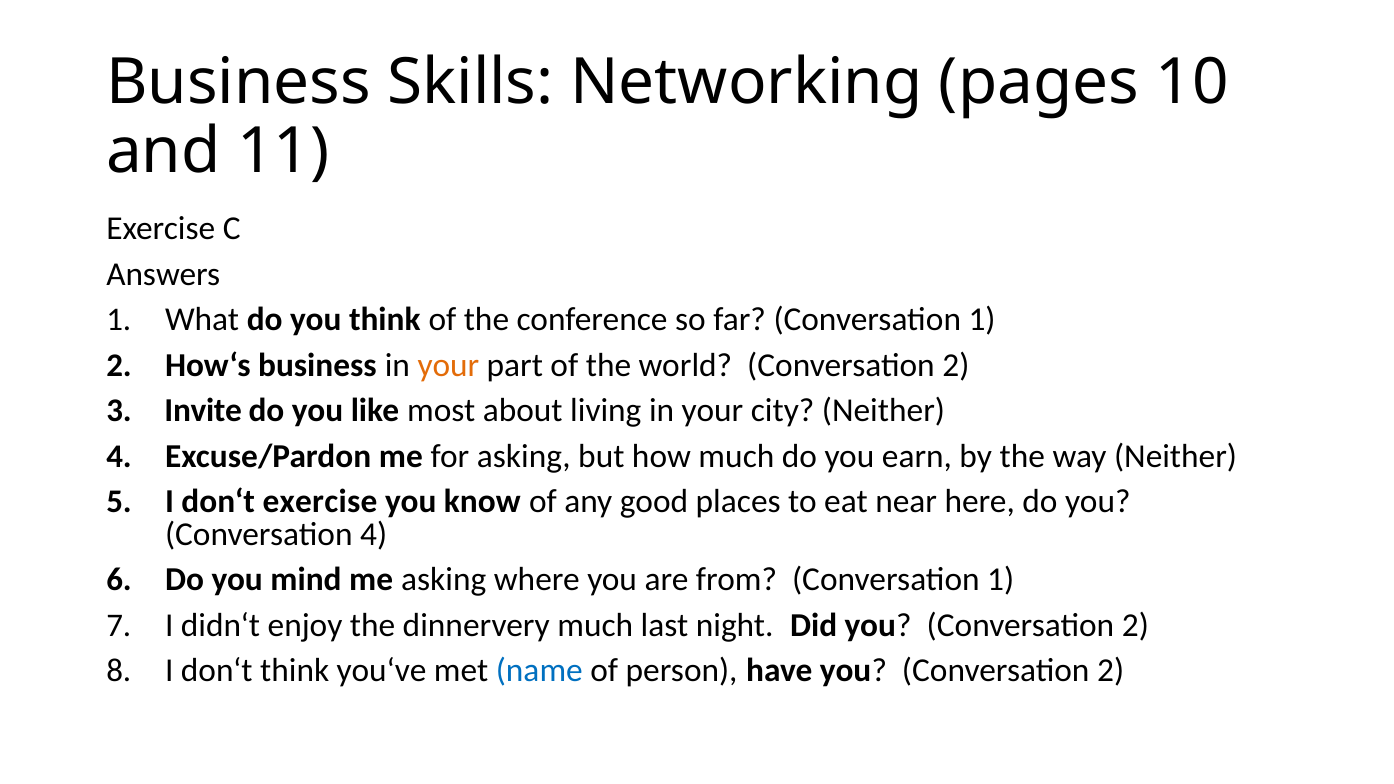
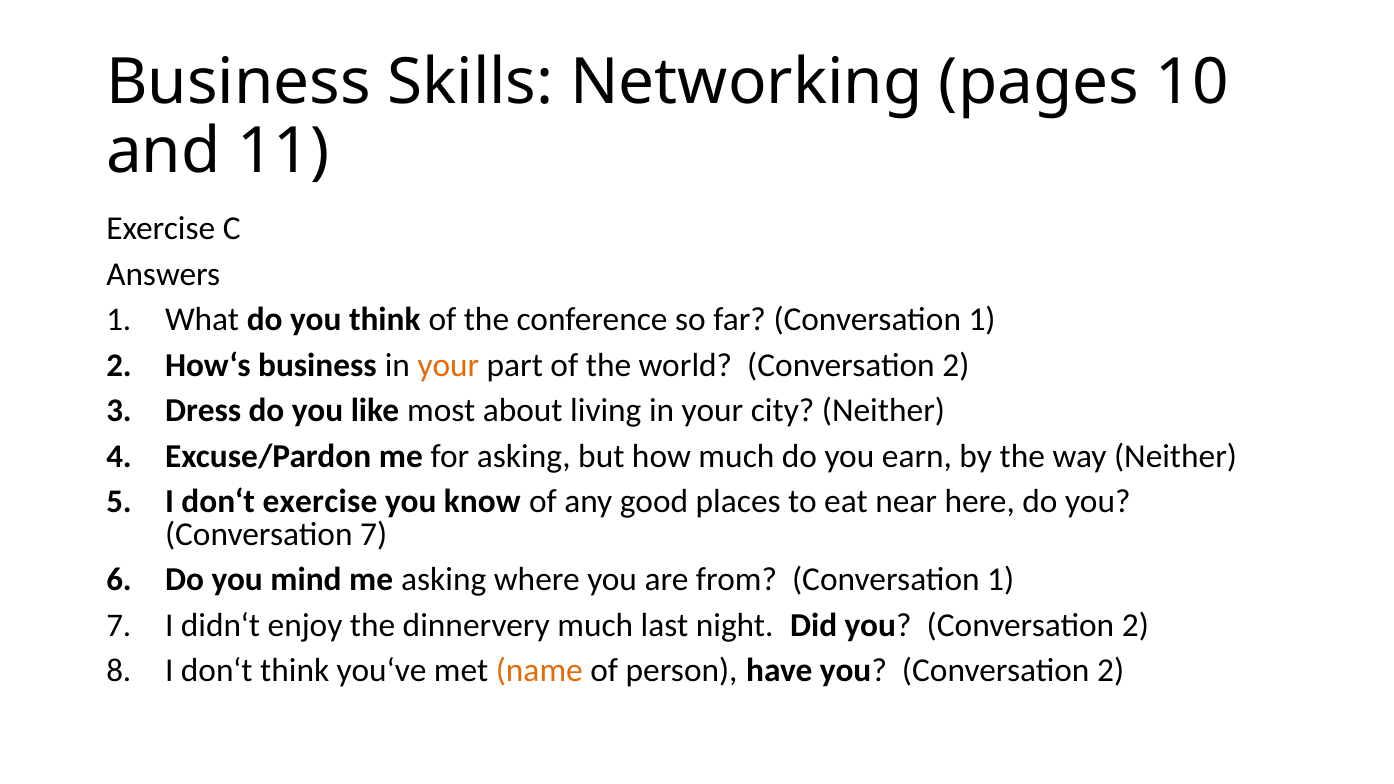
Invite: Invite -> Dress (203, 411)
Conversation 4: 4 -> 7 (374, 534)
name colour: blue -> orange (539, 671)
